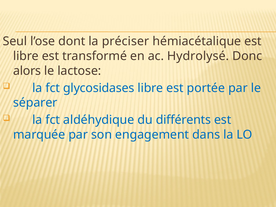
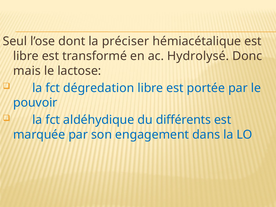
alors: alors -> mais (27, 71)
glycosidases: glycosidases -> dégredation (99, 88)
séparer: séparer -> pouvoir (35, 103)
